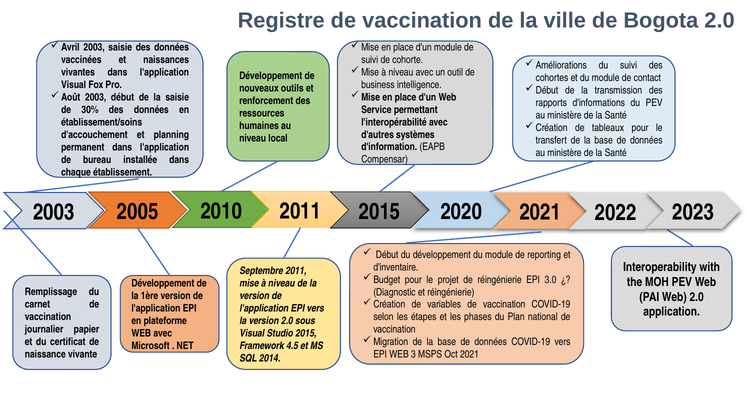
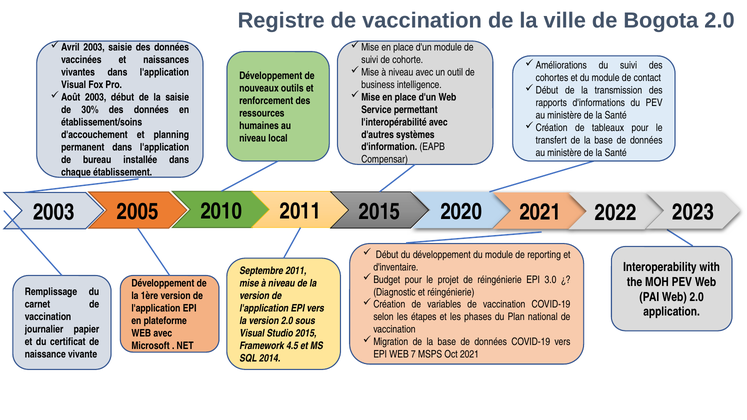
3: 3 -> 7 (413, 355)
